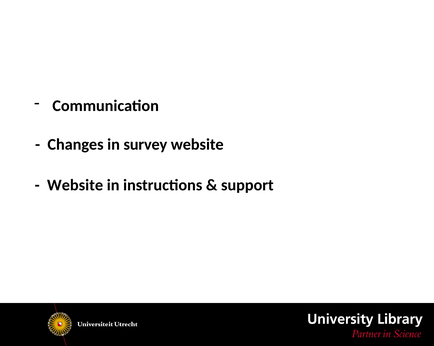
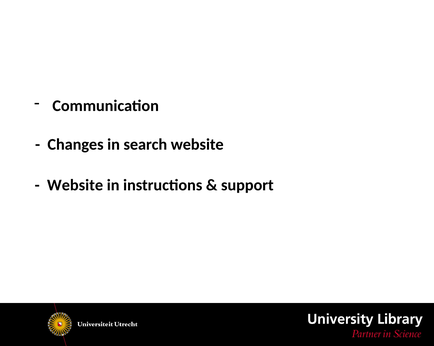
survey: survey -> search (145, 145)
